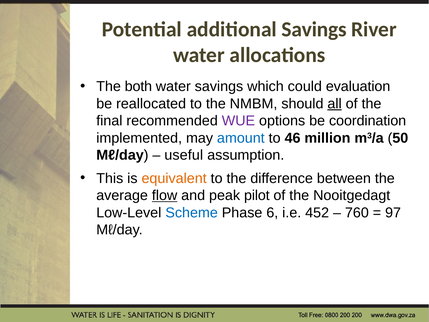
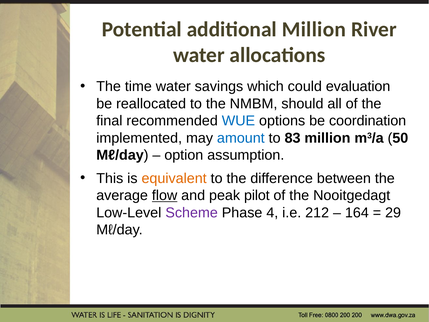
additional Savings: Savings -> Million (314, 29)
both: both -> time (138, 86)
all underline: present -> none (335, 104)
WUE colour: purple -> blue (238, 121)
46: 46 -> 83 (293, 138)
useful: useful -> option (184, 155)
Scheme colour: blue -> purple (192, 213)
6: 6 -> 4 (272, 213)
452: 452 -> 212 (317, 213)
760: 760 -> 164 (357, 213)
97: 97 -> 29 (393, 213)
